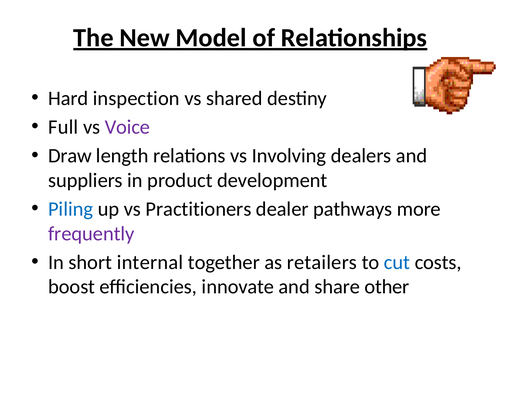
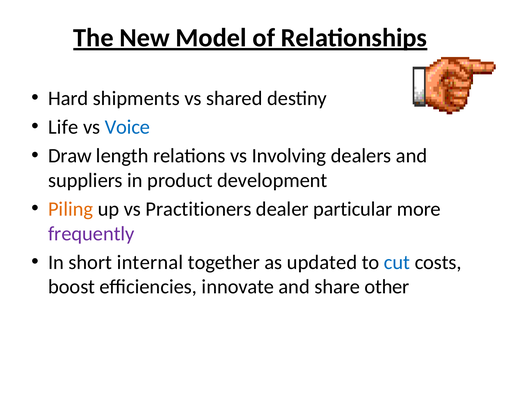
inspection: inspection -> shipments (136, 98)
Full: Full -> Life (63, 127)
Voice colour: purple -> blue (127, 127)
Piling colour: blue -> orange (71, 209)
pathways: pathways -> particular (353, 209)
retailers: retailers -> updated (322, 262)
